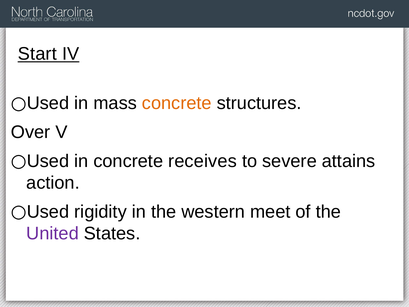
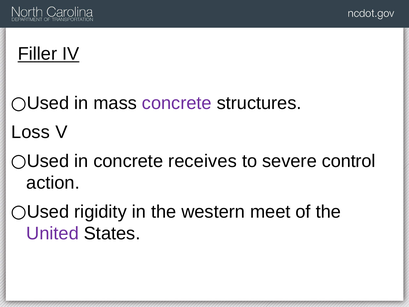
Start: Start -> Filler (37, 54)
concrete colour: orange -> purple (177, 103)
Over: Over -> Loss (31, 132)
attains: attains -> control (349, 161)
